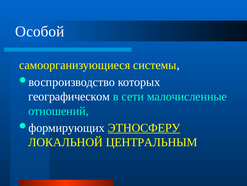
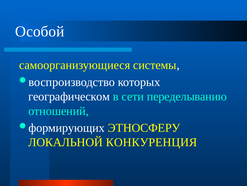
малочисленные: малочисленные -> переделыванию (187, 96)
ЭТНОСФЕРУ underline: present -> none (144, 127)
ЦЕНТРАЛЬНЫМ: ЦЕНТРАЛЬНЫМ -> КОНКУРЕНЦИЯ (152, 142)
